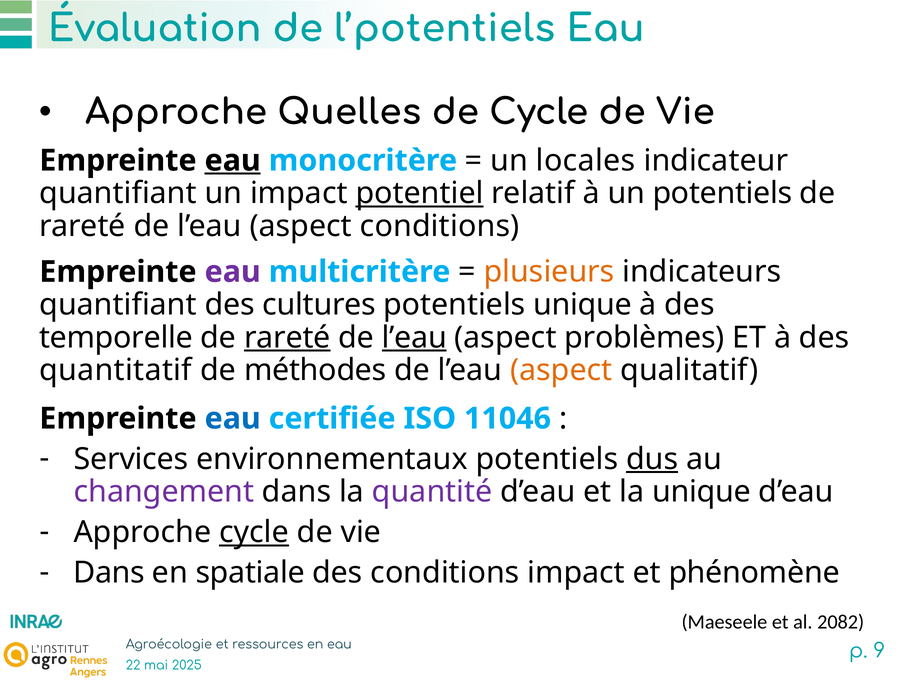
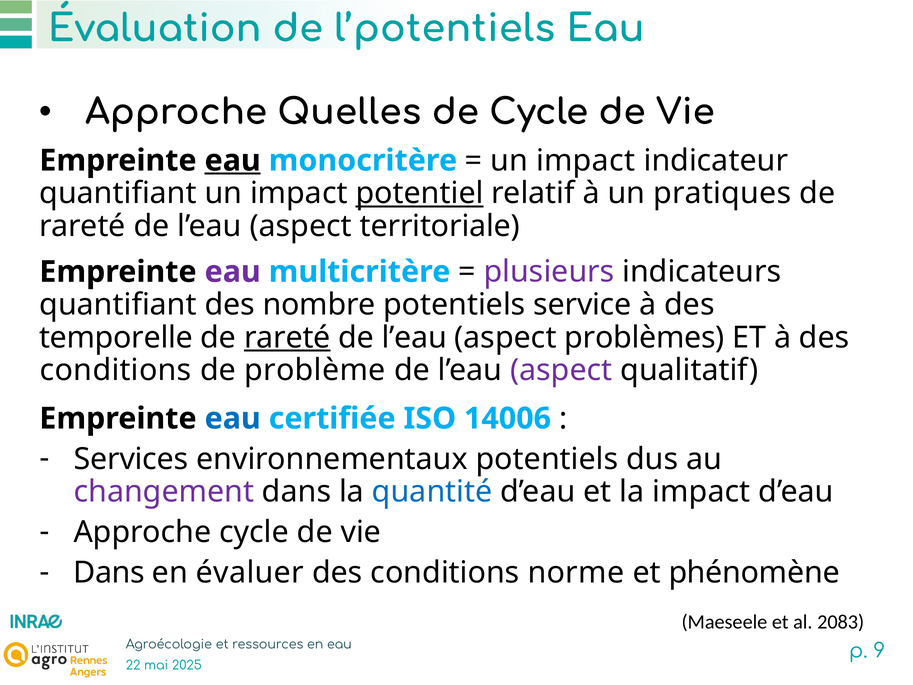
locales: locales -> impact (586, 160)
un potentiels: potentiels -> pratiques (722, 193)
aspect conditions: conditions -> territoriale (440, 226)
plusieurs colour: orange -> purple (549, 272)
cultures: cultures -> nombre (319, 305)
potentiels unique: unique -> service (582, 305)
l’eau underline: present -> none (414, 337)
quantitatif: quantitatif -> conditions (116, 370)
méthodes: méthodes -> problème (315, 370)
aspect colour: orange -> purple (561, 370)
11046: 11046 -> 14006 (508, 418)
dus underline: present -> none (652, 459)
quantité colour: purple -> blue (432, 492)
la unique: unique -> impact (701, 492)
cycle underline: present -> none (254, 532)
spatiale: spatiale -> évaluer (250, 573)
conditions impact: impact -> norme (576, 573)
2082: 2082 -> 2083 (841, 622)
